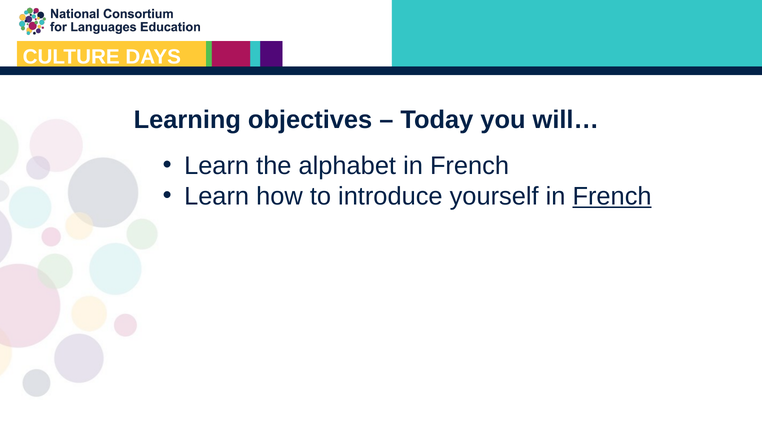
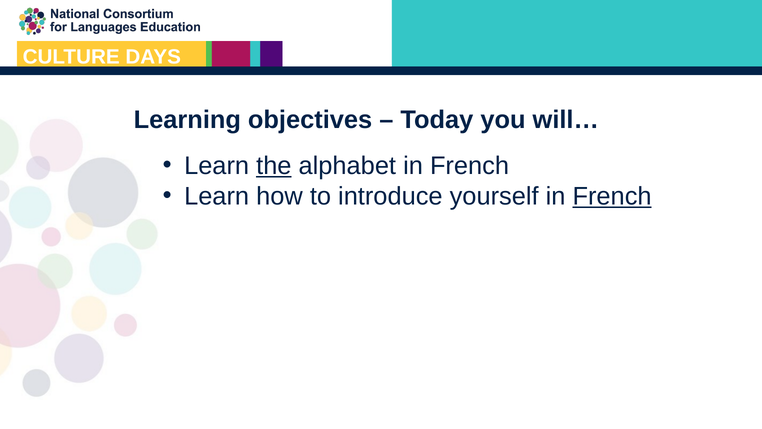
the underline: none -> present (274, 166)
